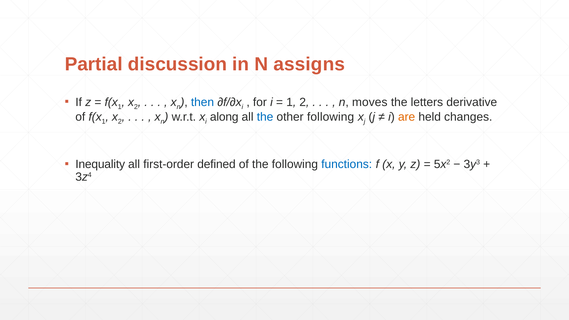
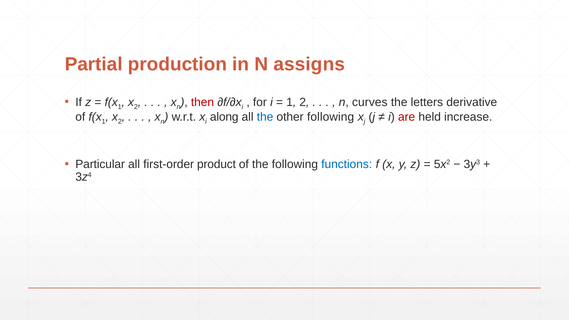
discussion: discussion -> production (177, 64)
then colour: blue -> red (202, 102)
moves: moves -> curves (370, 102)
are colour: orange -> red (407, 117)
changes: changes -> increase (468, 117)
Inequality: Inequality -> Particular (100, 164)
defined: defined -> product (216, 164)
